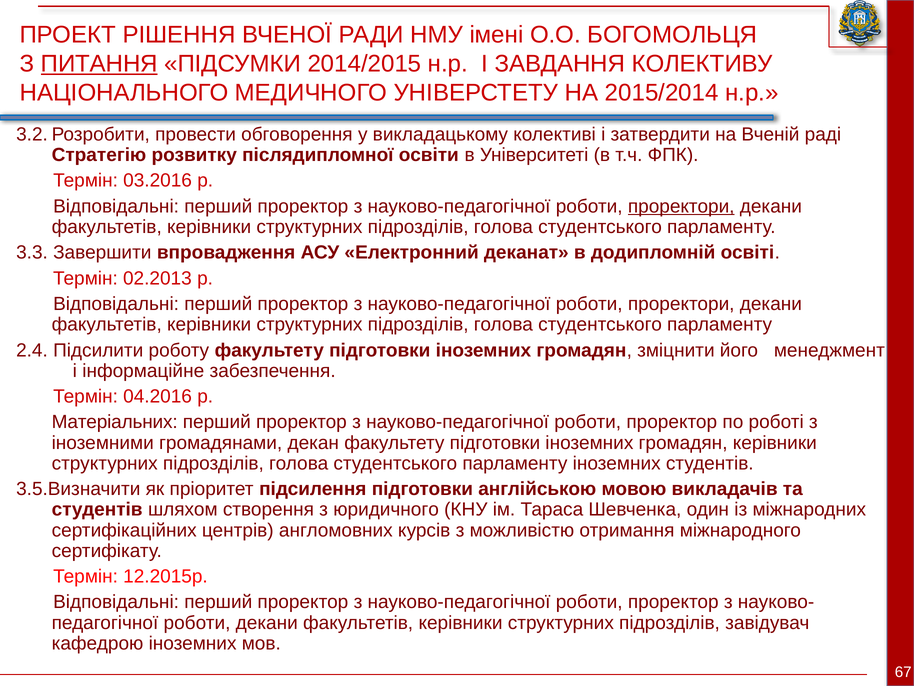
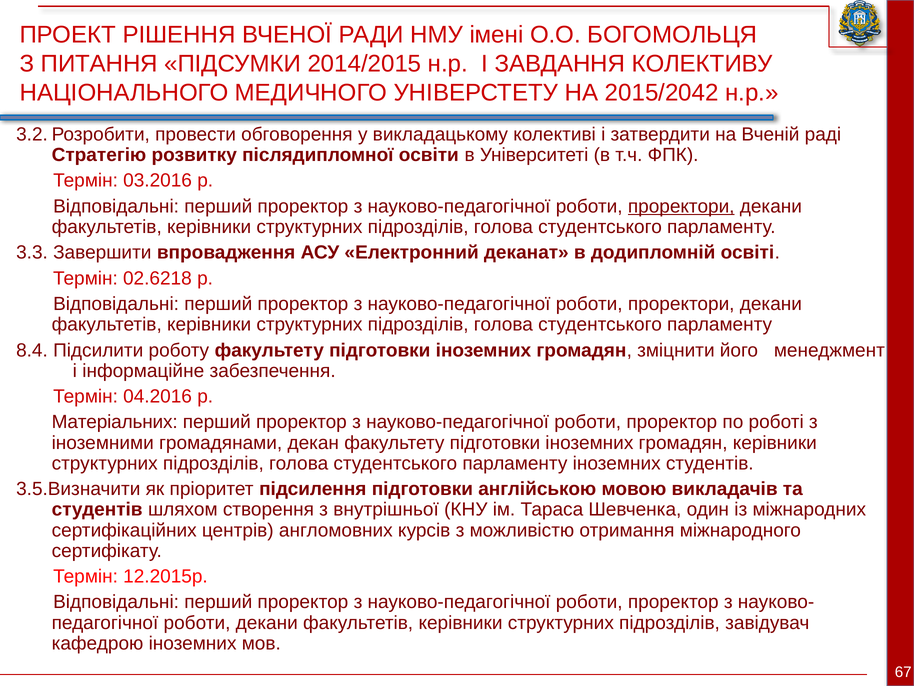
ПИТАННЯ underline: present -> none (99, 64)
2015/2014: 2015/2014 -> 2015/2042 (662, 93)
02.2013: 02.2013 -> 02.6218 (157, 278)
2.4: 2.4 -> 8.4 (32, 350)
юридичного: юридичного -> внутрішньої (386, 509)
